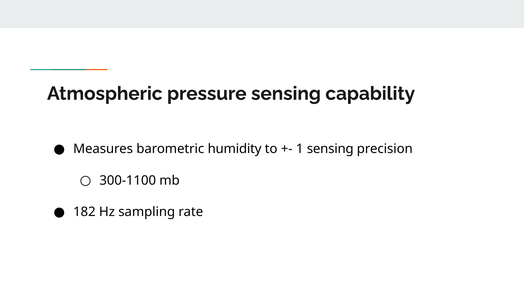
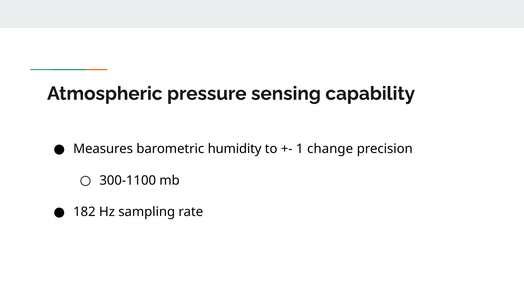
1 sensing: sensing -> change (330, 149)
